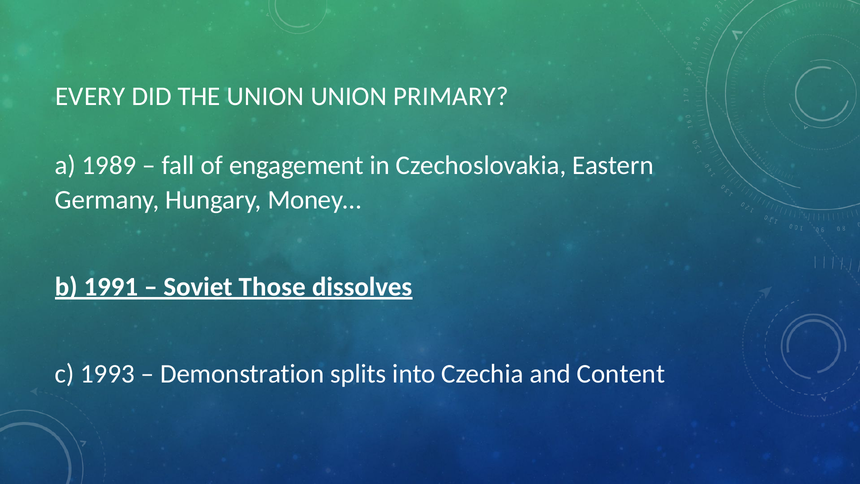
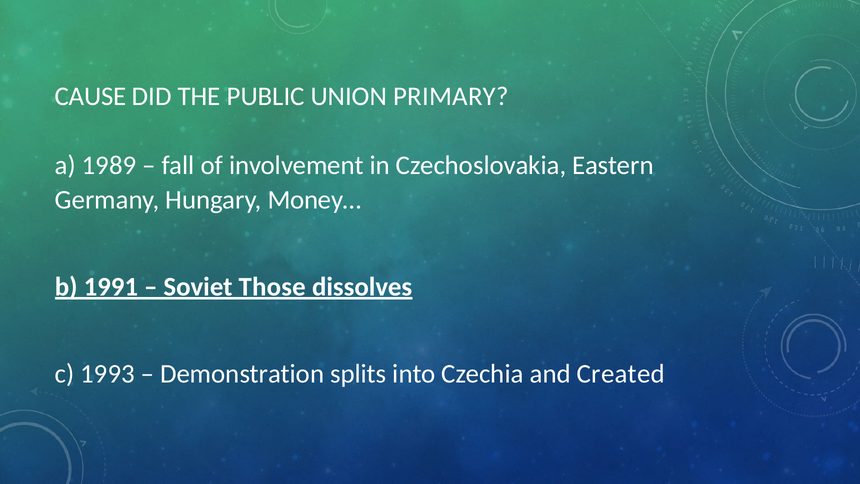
EVERY: EVERY -> CAUSE (90, 96)
THE UNION: UNION -> PUBLIC (266, 96)
engagement: engagement -> involvement (296, 165)
Content: Content -> Created (621, 374)
